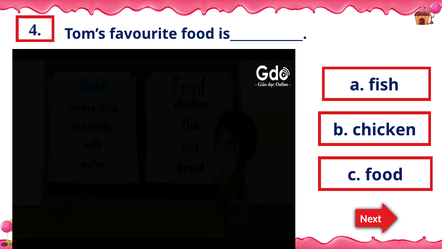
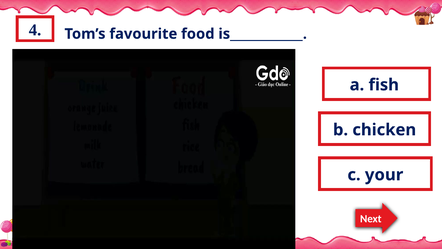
c food: food -> your (384, 175)
